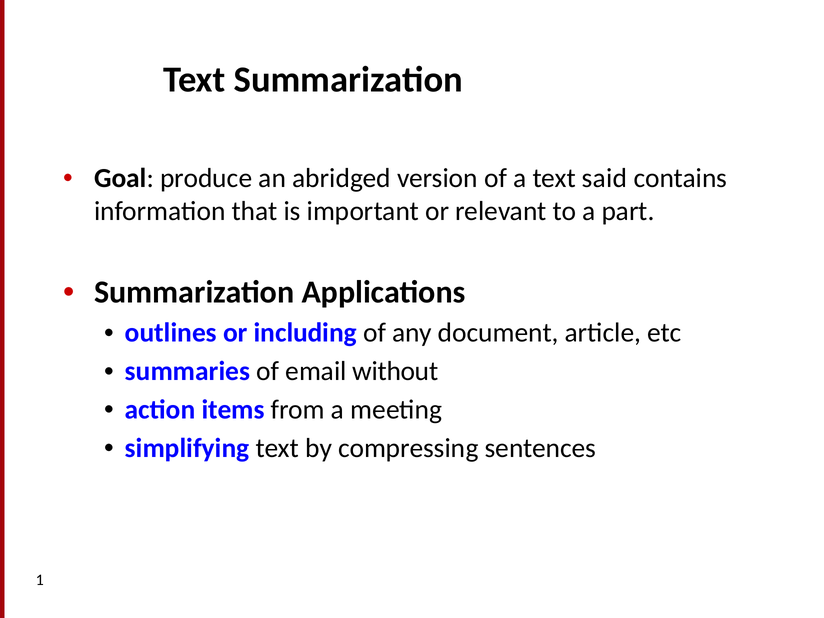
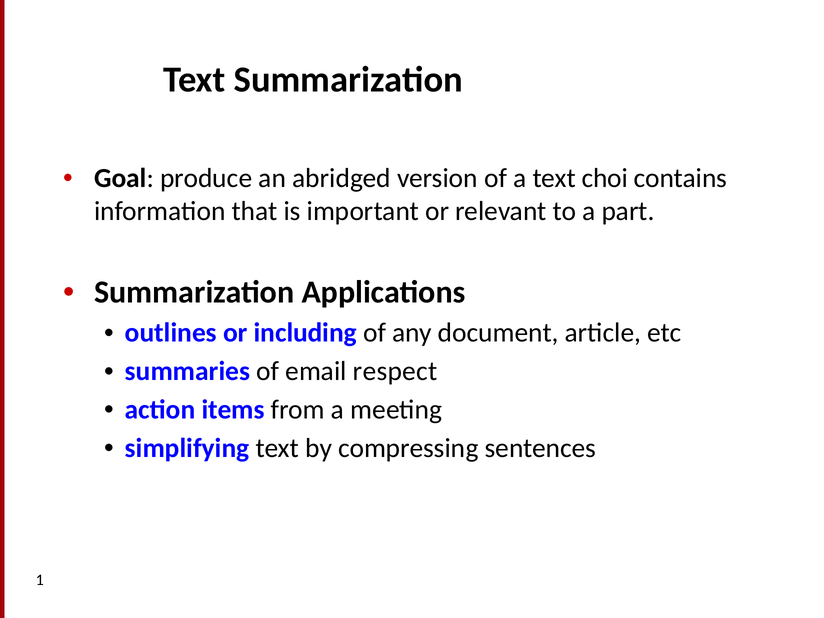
said: said -> choi (605, 178)
without: without -> respect (395, 371)
